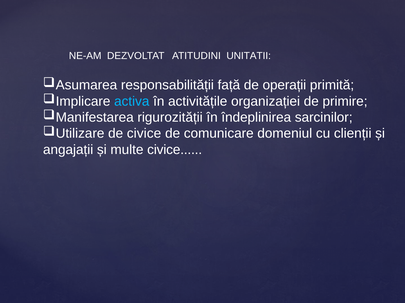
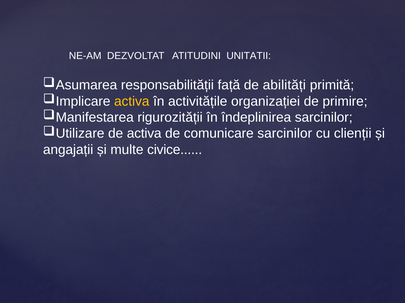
operații: operații -> abilități (284, 85)
activa colour: light blue -> yellow (132, 101)
de civice: civice -> activa (144, 134)
comunicare domeniul: domeniul -> sarcinilor (285, 134)
